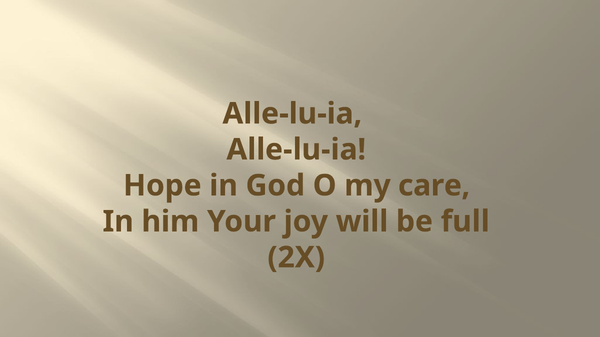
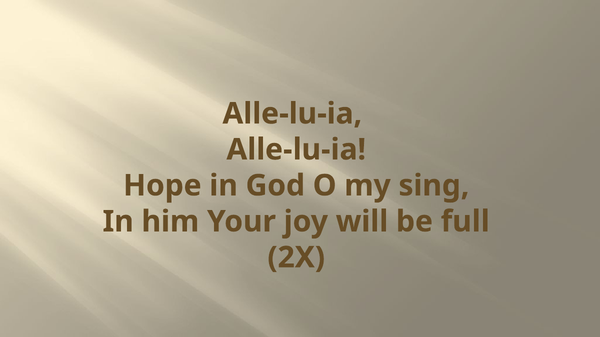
care: care -> sing (434, 186)
